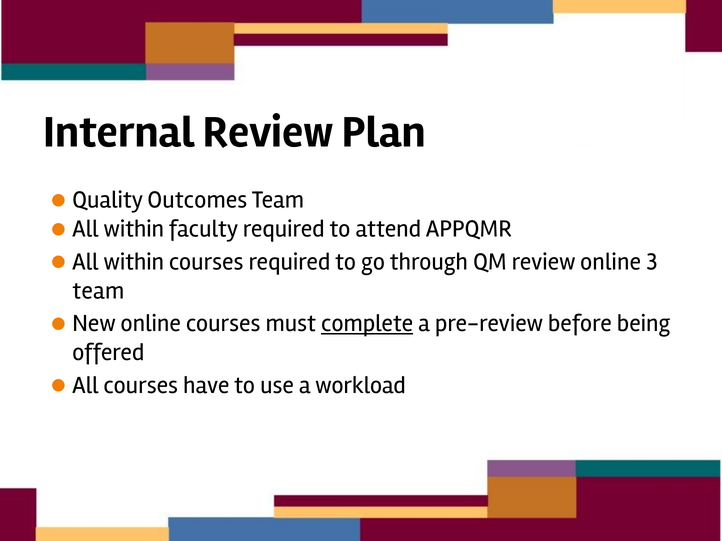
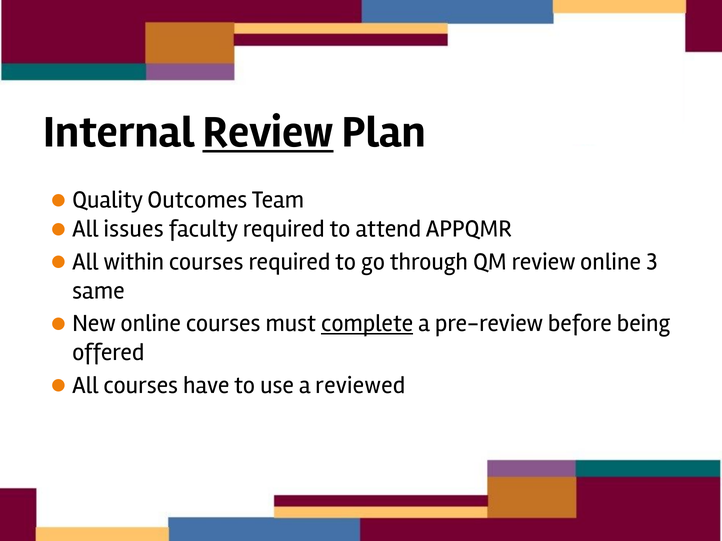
Review underline: none -> present (268, 132)
within: within -> issues (134, 229)
team: team -> same (98, 291)
workload: workload -> reviewed (360, 386)
